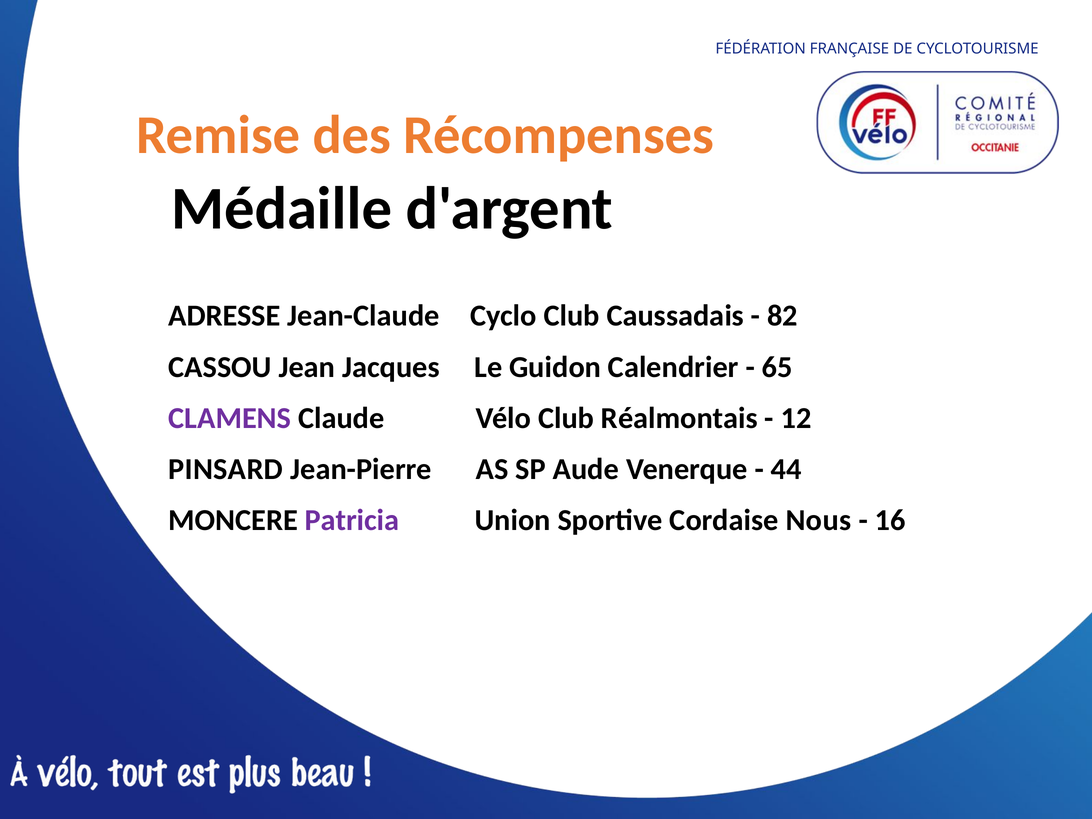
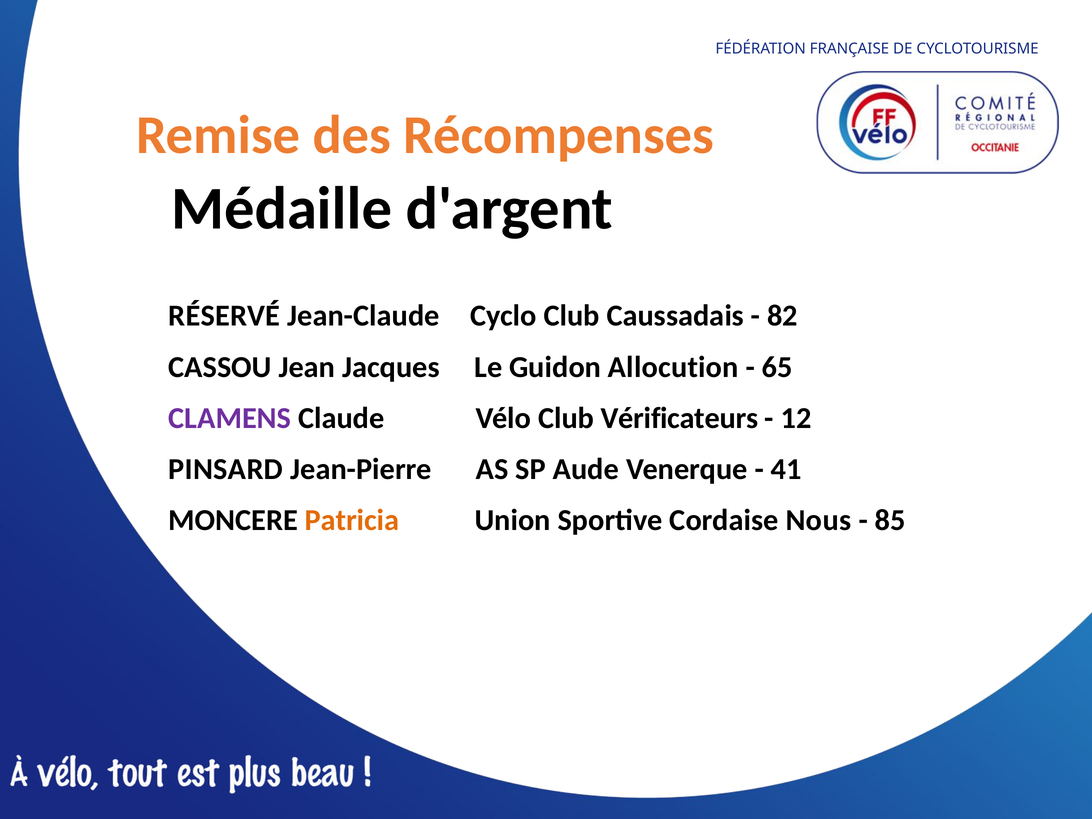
ADRESSE: ADRESSE -> RÉSERVÉ (224, 316)
Calendrier: Calendrier -> Allocution (673, 367)
Réalmontais: Réalmontais -> Vérificateurs (679, 418)
44: 44 -> 41 (786, 469)
Patricia colour: purple -> orange (352, 520)
16: 16 -> 85 (890, 520)
